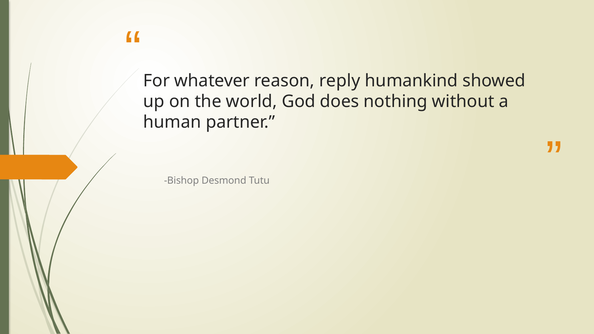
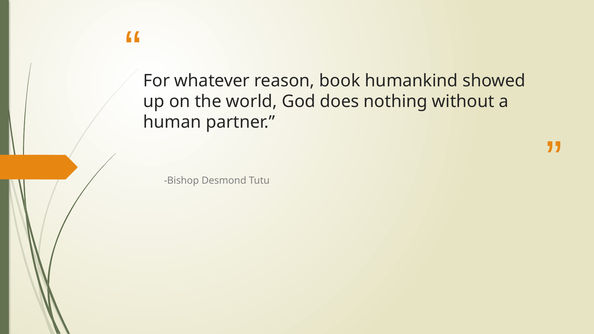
reply: reply -> book (340, 81)
